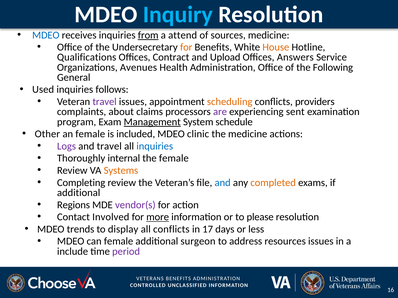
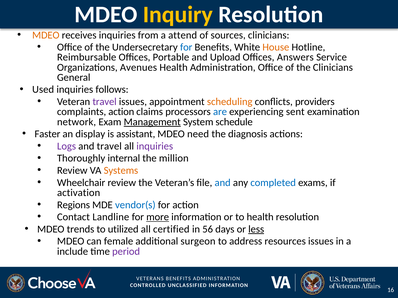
Inquiry colour: light blue -> yellow (178, 15)
MDEO colour: blue -> orange (46, 35)
from underline: present -> none (148, 35)
sources medicine: medicine -> clinicians (269, 35)
for colour: orange -> blue (186, 47)
Qualifications: Qualifications -> Reimbursable (87, 57)
Contract: Contract -> Portable (171, 57)
the Following: Following -> Clinicians (333, 67)
complaints about: about -> action (121, 112)
are colour: purple -> blue (220, 112)
program: program -> network (77, 122)
Other: Other -> Faster (47, 134)
an female: female -> display (90, 134)
included: included -> assistant (136, 134)
clinic: clinic -> need (198, 134)
the medicine: medicine -> diagnosis (248, 134)
inquiries colour: blue -> purple (155, 146)
the female: female -> million (174, 159)
Completing: Completing -> Wheelchair (81, 183)
completed colour: orange -> blue (273, 183)
additional: additional -> activation (79, 193)
vendor(s colour: purple -> blue (135, 205)
Involved: Involved -> Landline (111, 217)
to please: please -> health (260, 217)
display: display -> utilized (123, 229)
all conflicts: conflicts -> certified (171, 229)
17: 17 -> 56 (208, 229)
less underline: none -> present (256, 229)
